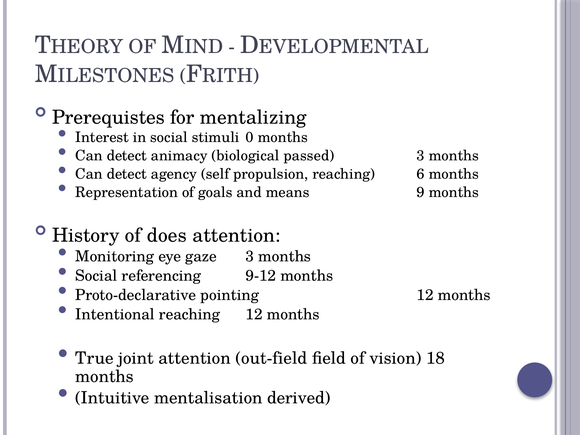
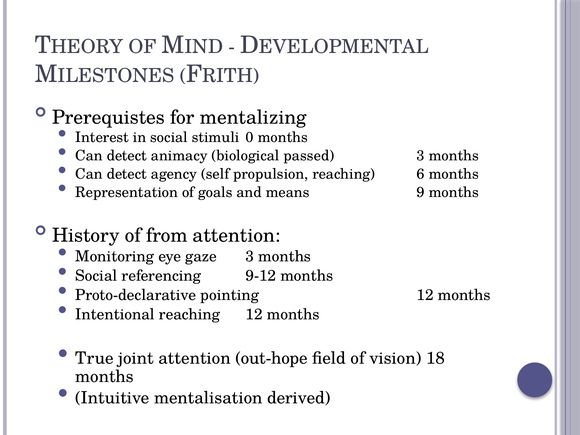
does: does -> from (167, 236)
out-field: out-field -> out-hope (271, 358)
